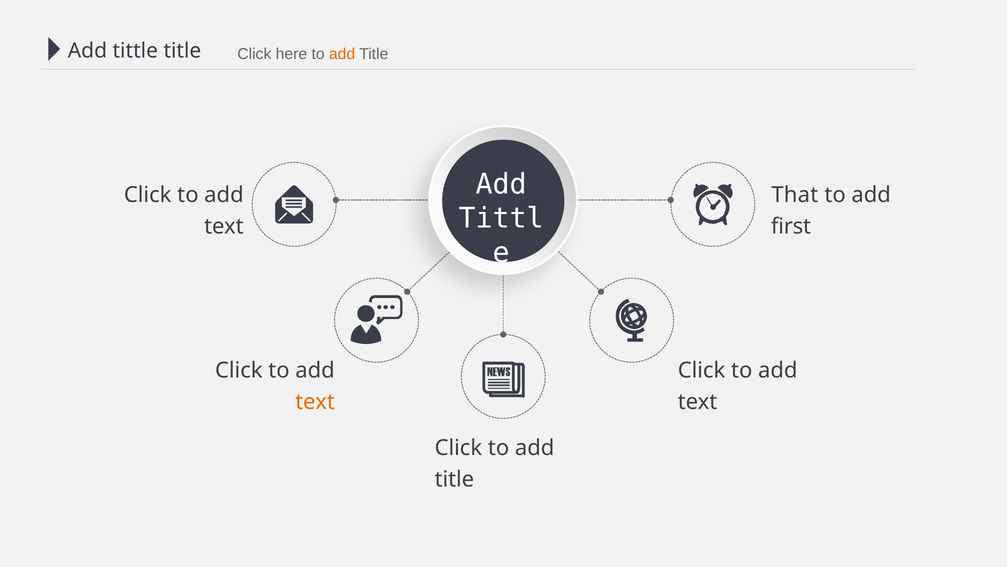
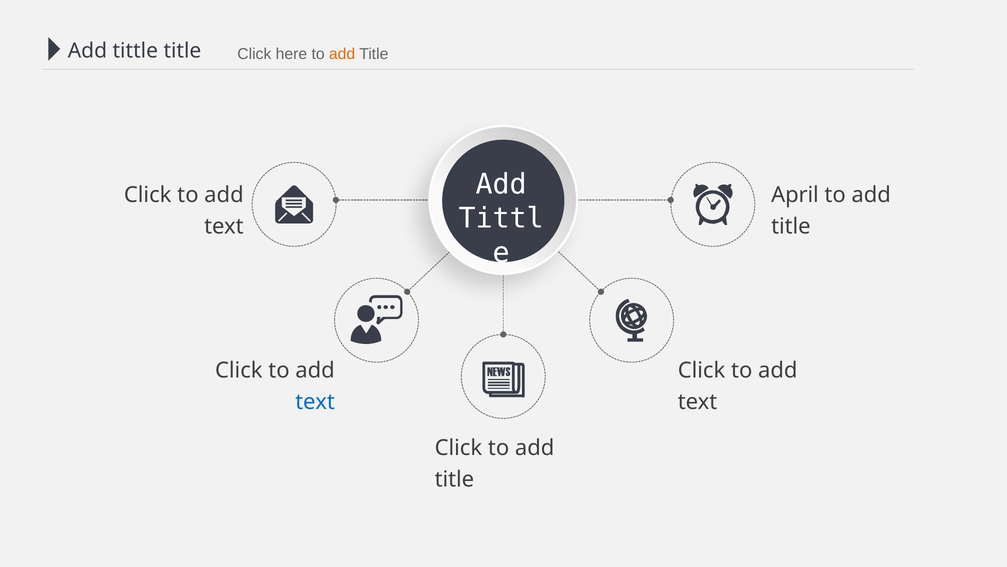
That: That -> April (795, 195)
first: first -> title (791, 226)
text colour: orange -> blue (315, 402)
